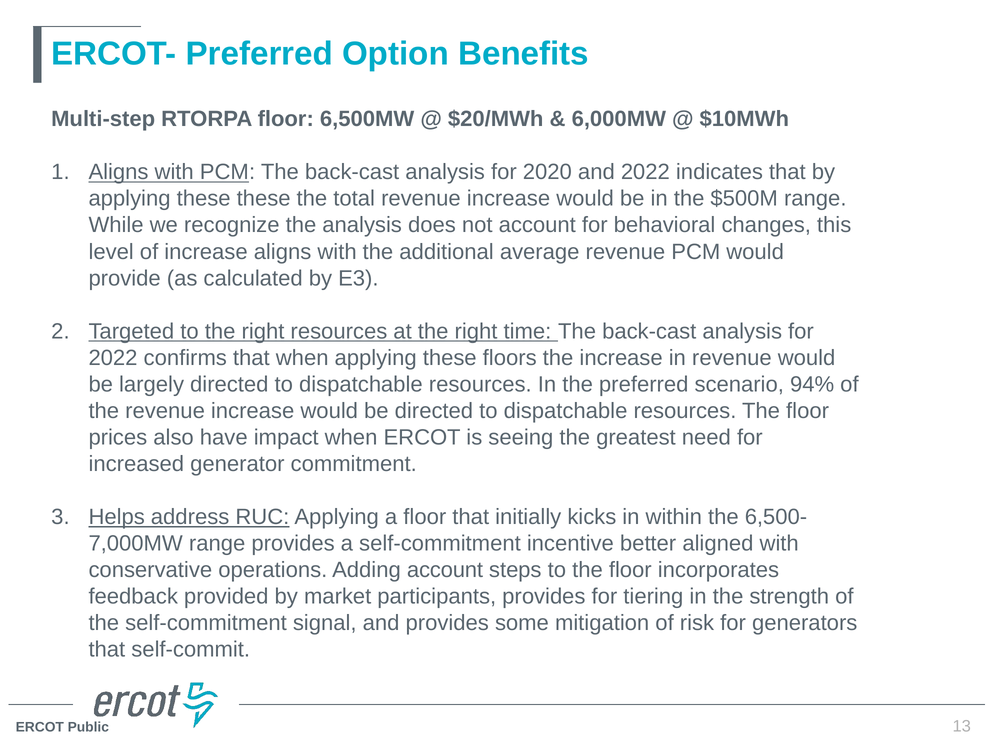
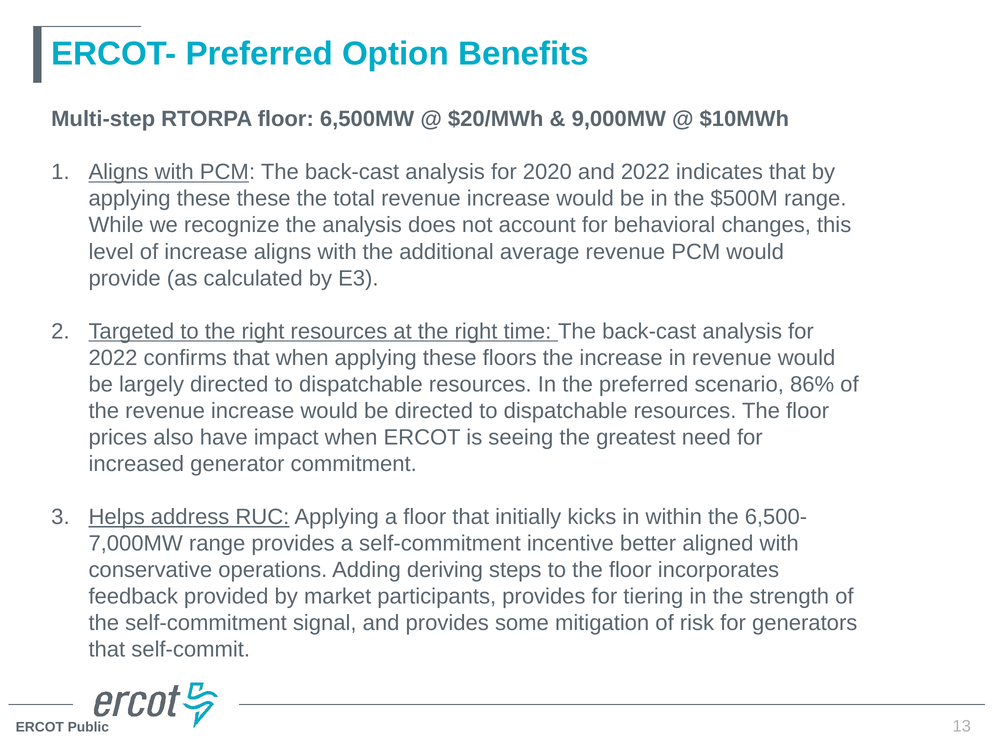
6,000MW: 6,000MW -> 9,000MW (619, 119)
94%: 94% -> 86% (812, 384)
Adding account: account -> deriving (445, 570)
